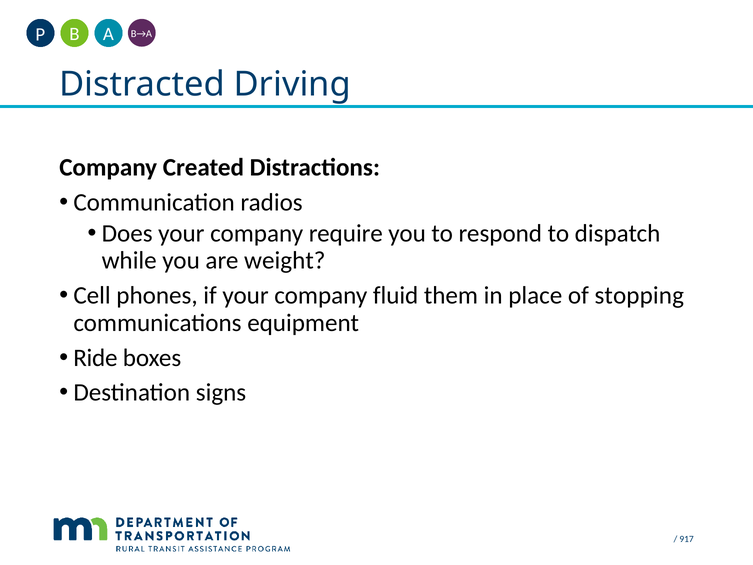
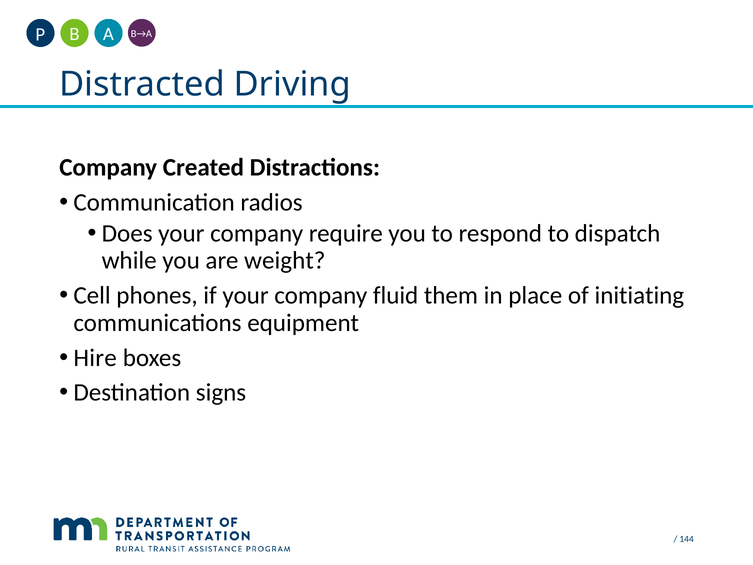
stopping: stopping -> initiating (639, 296)
Ride: Ride -> Hire (95, 358)
917: 917 -> 144 (687, 539)
